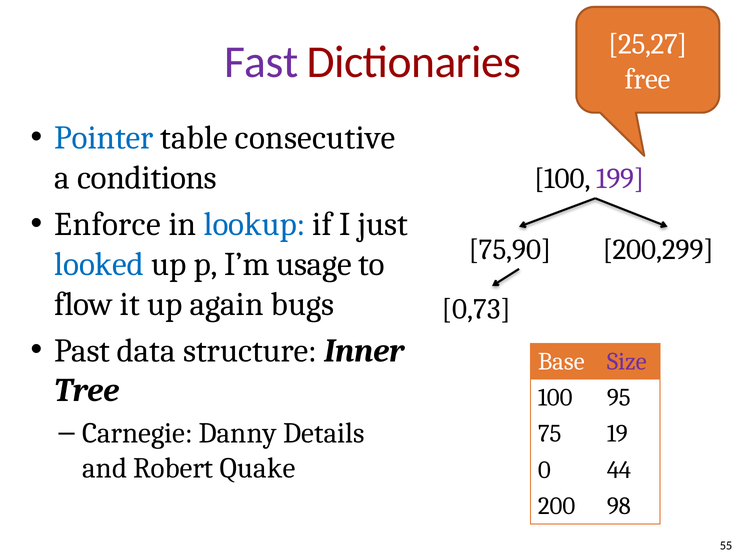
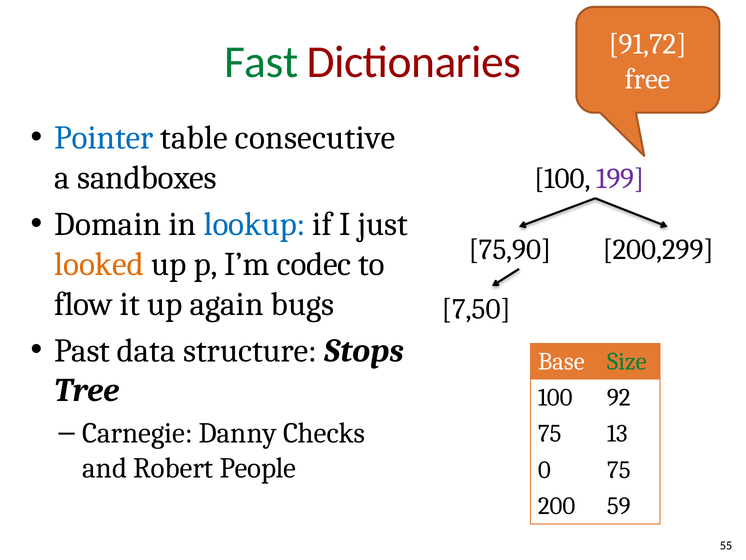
25,27: 25,27 -> 91,72 (648, 44)
Fast colour: purple -> green (261, 62)
conditions: conditions -> sandboxes (147, 178)
Enforce: Enforce -> Domain (108, 224)
looked colour: blue -> orange (99, 264)
usage: usage -> codec (314, 264)
0,73: 0,73 -> 7,50 (476, 309)
Inner: Inner -> Stops (364, 350)
Size colour: purple -> green (627, 361)
95: 95 -> 92 (619, 397)
Details: Details -> Checks (324, 433)
19: 19 -> 13 (617, 433)
Quake: Quake -> People (258, 468)
0 44: 44 -> 75 (619, 469)
98: 98 -> 59 (619, 506)
